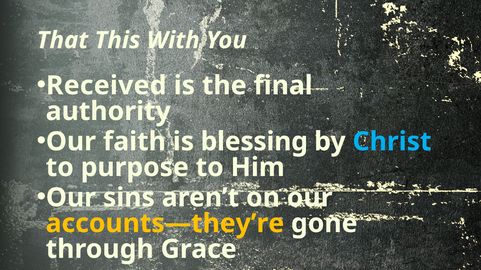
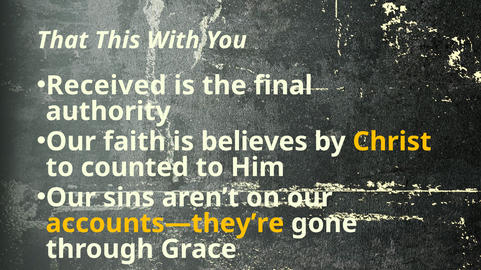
blessing: blessing -> believes (254, 142)
Christ colour: light blue -> yellow (392, 142)
purpose: purpose -> counted (135, 168)
